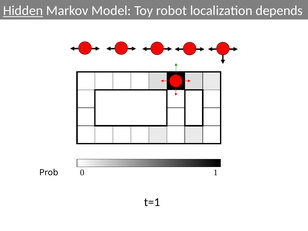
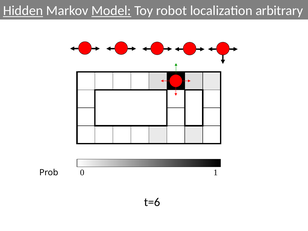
Model underline: none -> present (111, 11)
depends: depends -> arbitrary (279, 11)
t=1: t=1 -> t=6 (152, 202)
